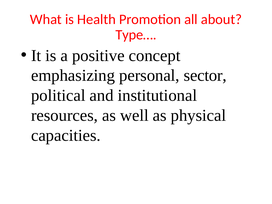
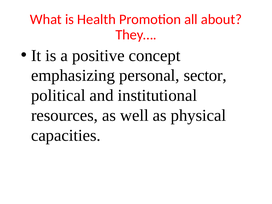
Type…: Type… -> They… (136, 35)
